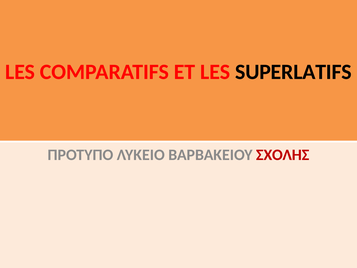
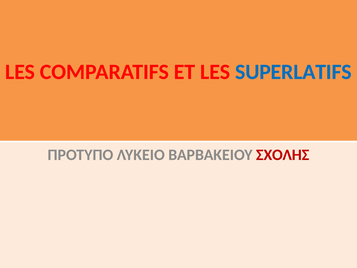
SUPERLATIFS colour: black -> blue (293, 72)
